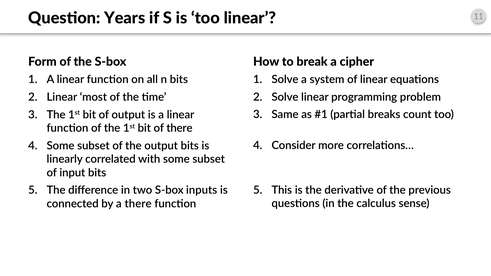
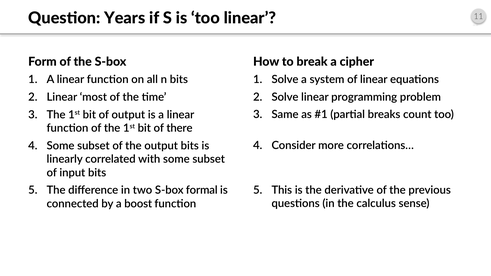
inputs: inputs -> formal (202, 190)
a there: there -> boost (138, 204)
